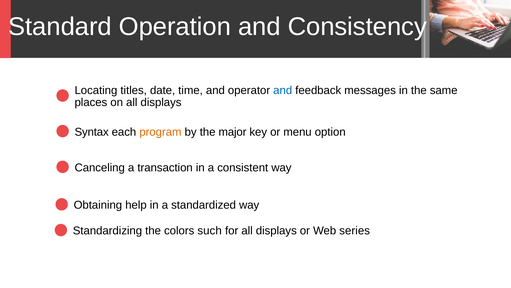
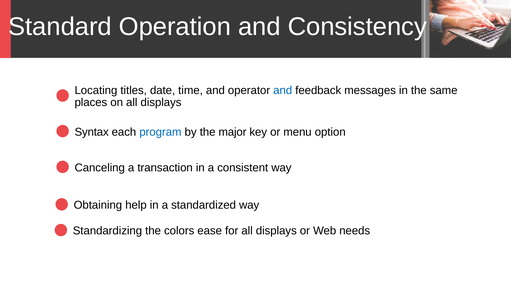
program colour: orange -> blue (160, 132)
such: such -> ease (210, 230)
series: series -> needs (355, 230)
